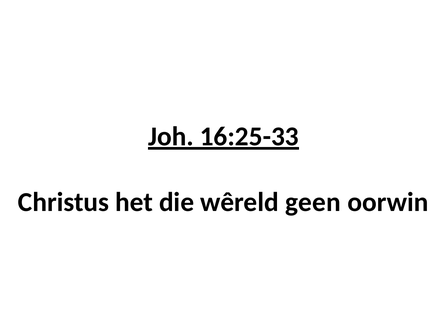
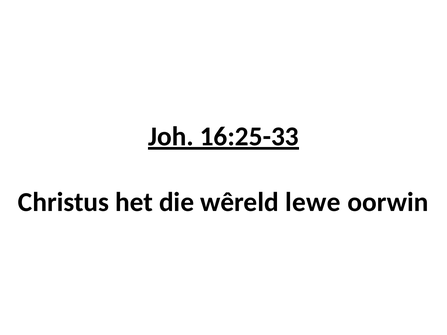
geen: geen -> lewe (313, 202)
